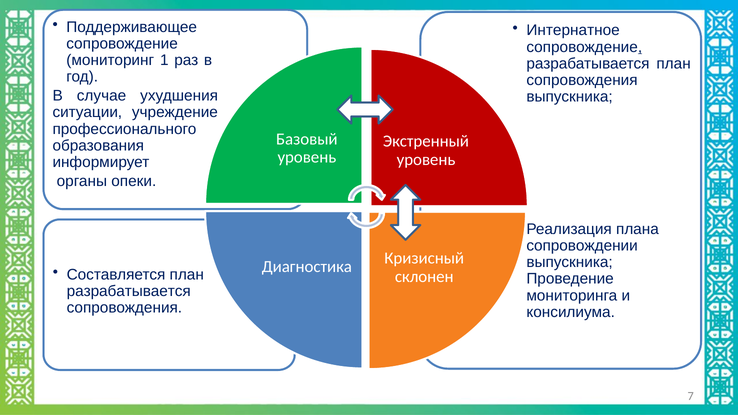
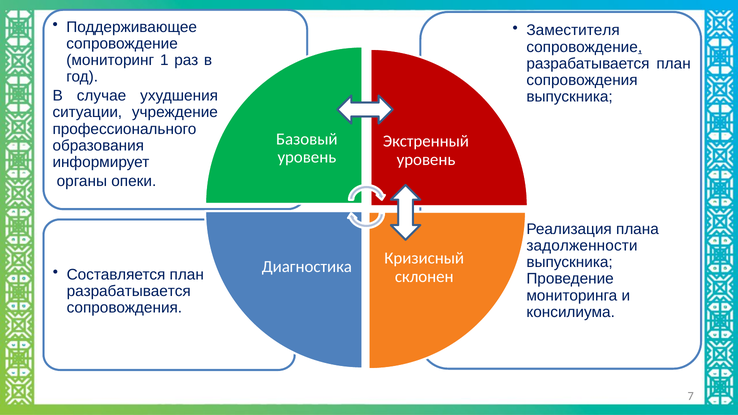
Интернатное: Интернатное -> Заместителя (573, 30)
сопровождении: сопровождении -> задолженности (582, 246)
